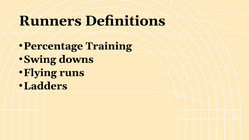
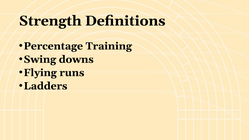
Runners: Runners -> Strength (50, 21)
